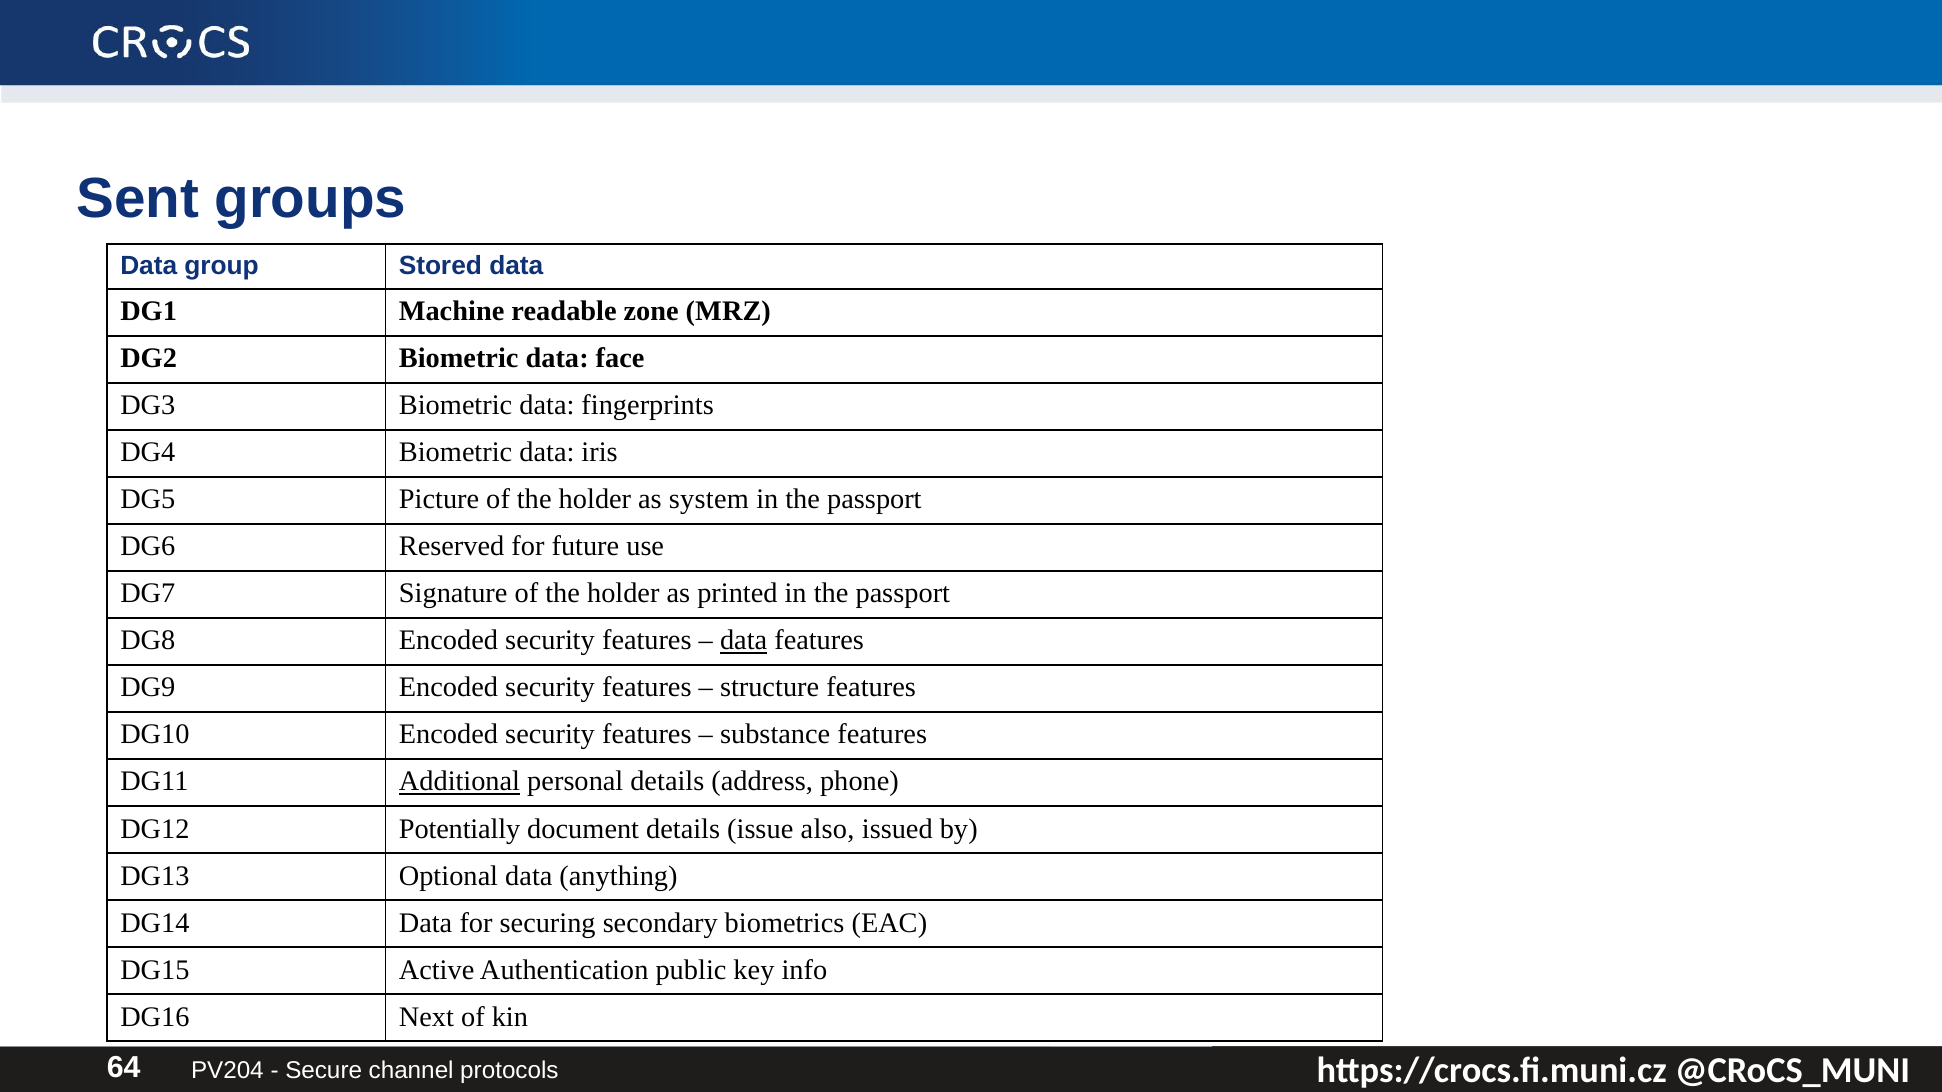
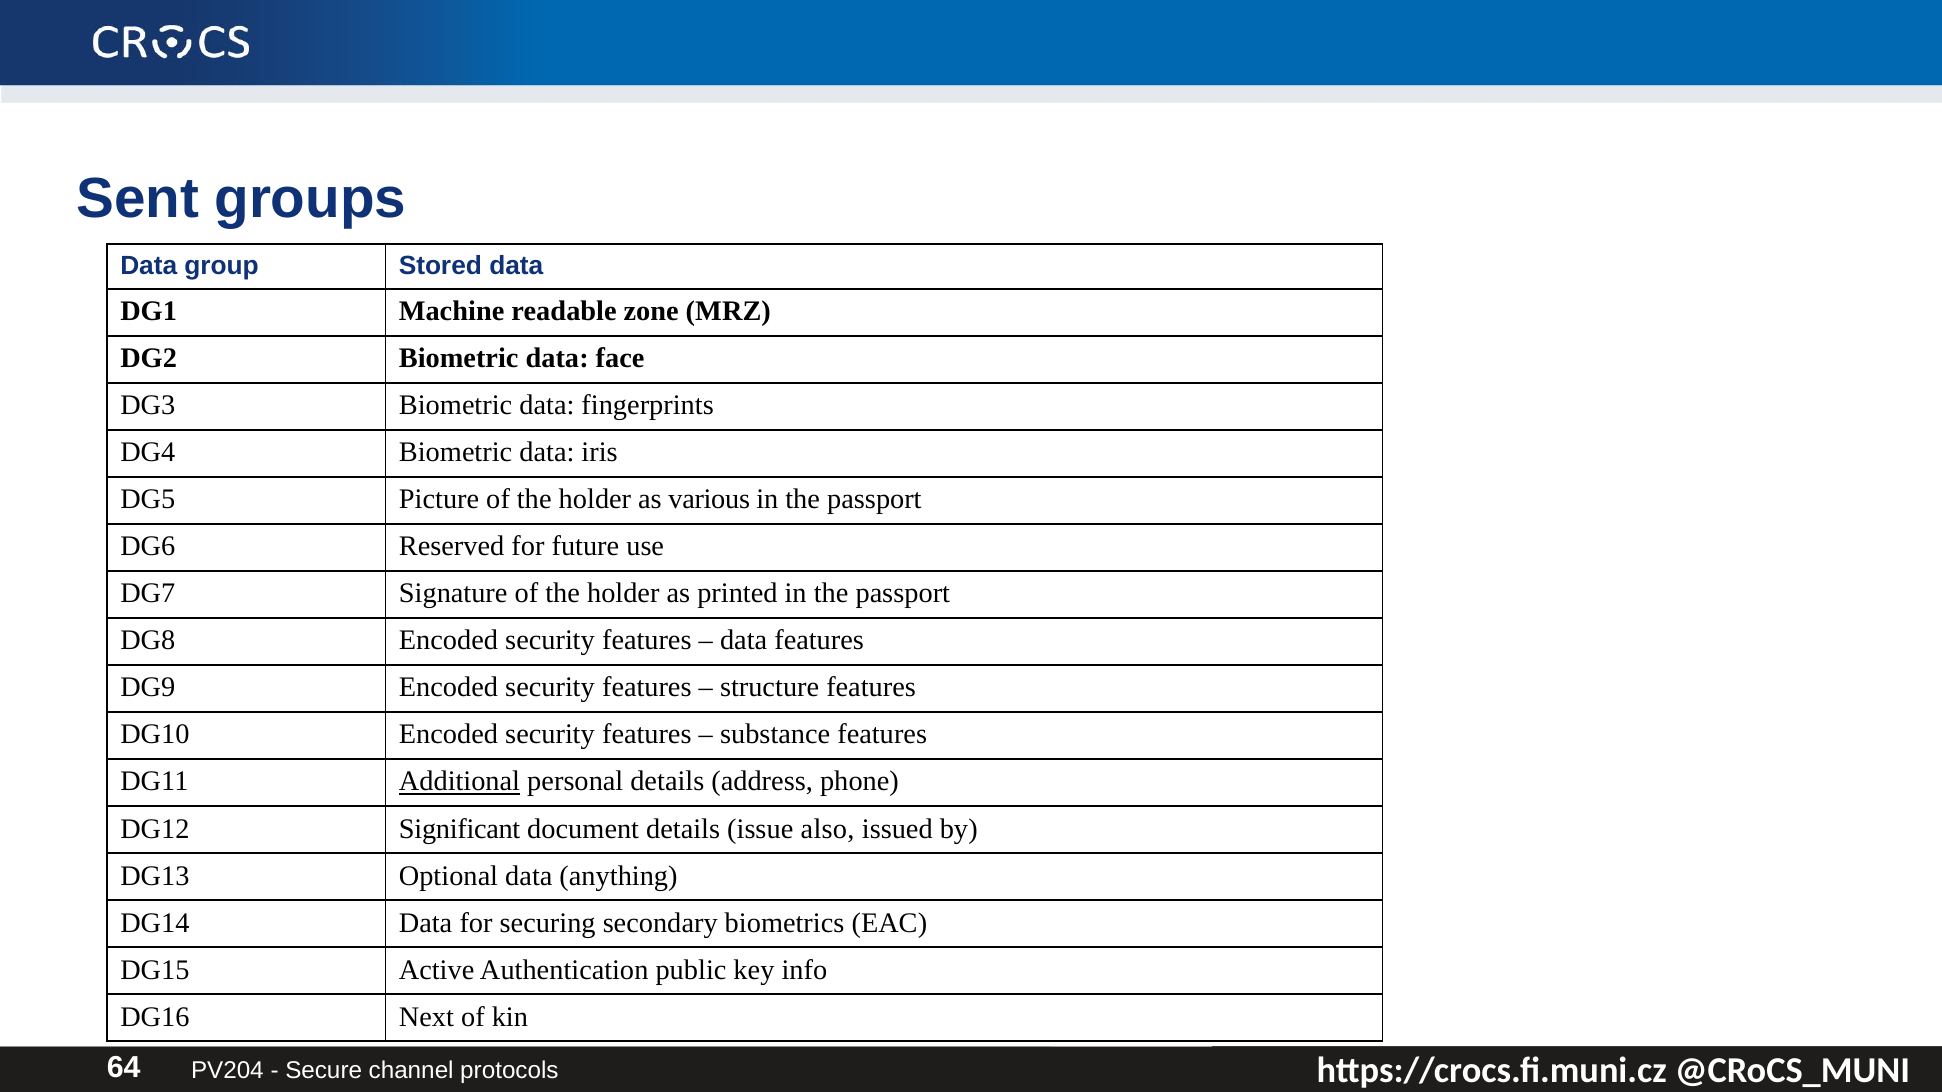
system: system -> various (709, 500)
data underline: present -> none (744, 641)
Potentially: Potentially -> Significant (460, 829)
